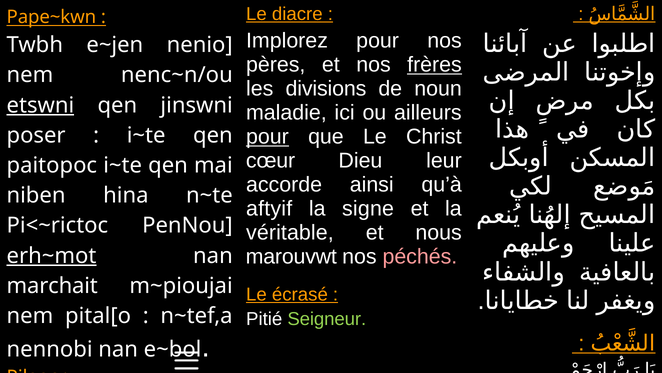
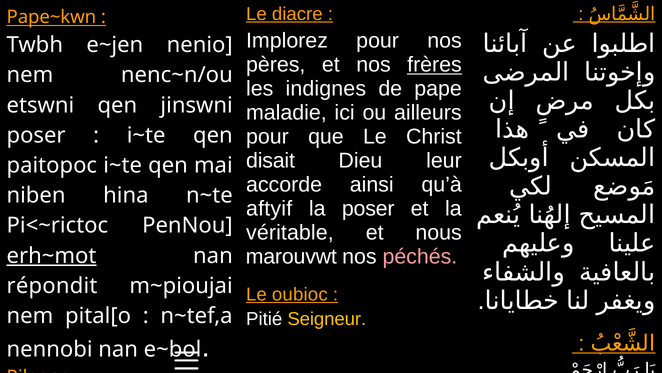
divisions: divisions -> indignes (326, 89)
noun: noun -> pape (438, 89)
etswni underline: present -> none (40, 105)
pour underline: present -> none (267, 136)
cœur: cœur -> disait (271, 160)
la signe: signe -> poser (368, 208)
marchait: marchait -> répondit (52, 285)
écrasé: écrasé -> oubioc (300, 294)
Seigneur colour: light green -> yellow (327, 319)
